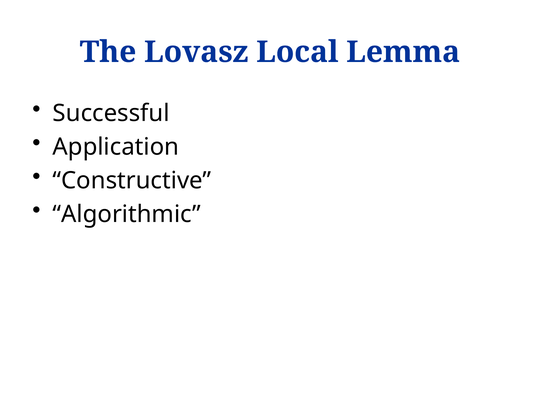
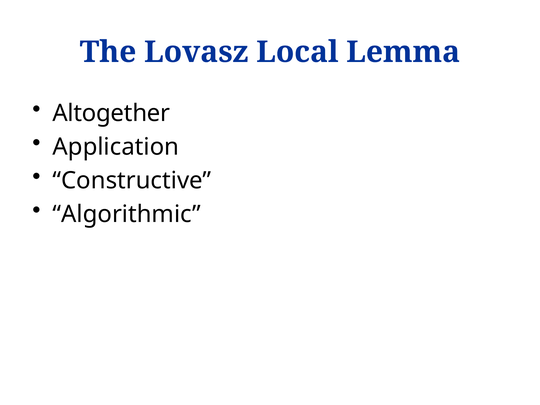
Successful: Successful -> Altogether (111, 113)
